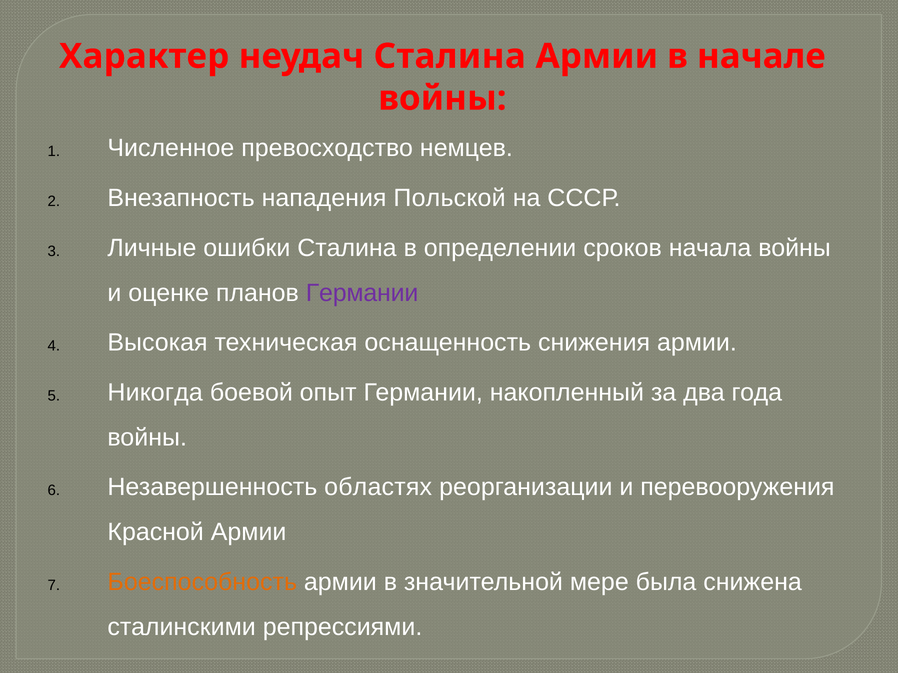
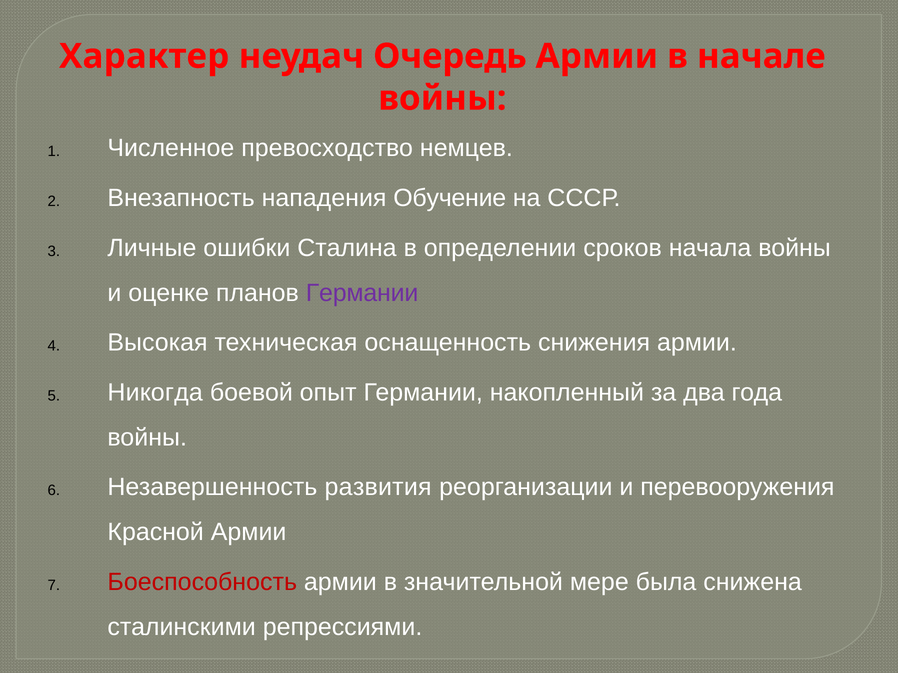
неудач Сталина: Сталина -> Очередь (450, 56)
Польской: Польской -> Обучение (450, 198)
областях: областях -> развития (378, 488)
Боеспособность colour: orange -> red (202, 582)
